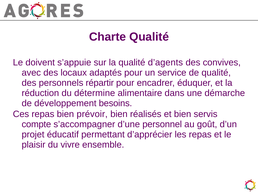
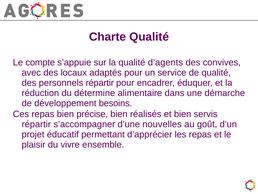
doivent: doivent -> compte (40, 62)
prévoir: prévoir -> précise (92, 114)
compte: compte -> répartir (36, 124)
personnel: personnel -> nouvelles (162, 124)
